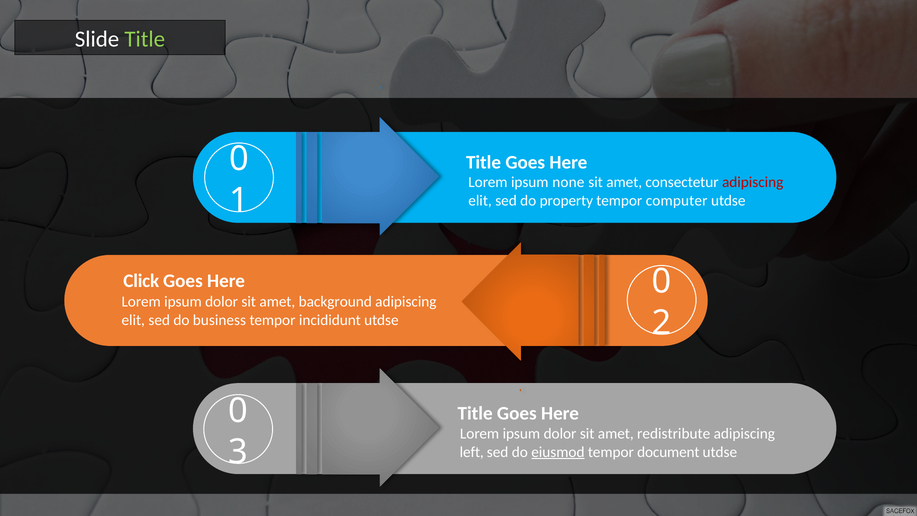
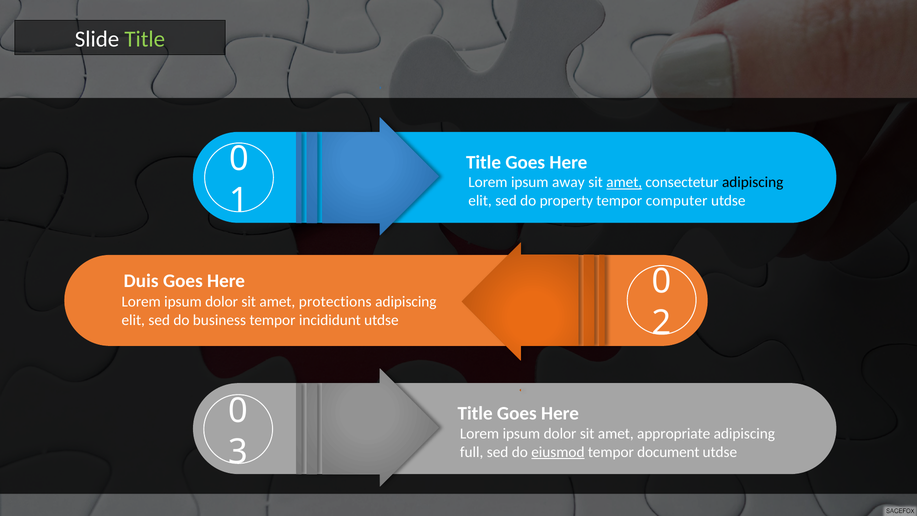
none: none -> away (568, 182)
amet underline: none -> present (624, 182)
adipiscing colour: red -> black (753, 182)
Click: Click -> Duis (141, 281)
background: background -> protections (335, 302)
redistribute: redistribute -> appropriate (674, 433)
left: left -> full (472, 452)
